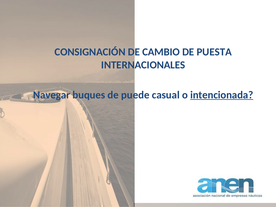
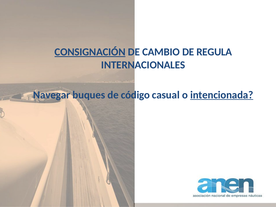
CONSIGNACIÓN underline: none -> present (90, 52)
PUESTA: PUESTA -> REGULA (214, 52)
puede: puede -> código (135, 95)
